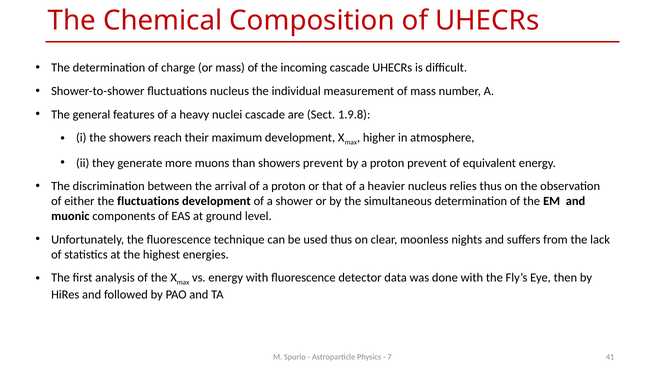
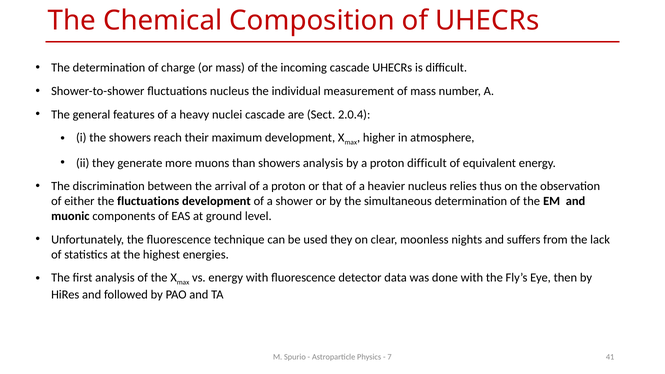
1.9.8: 1.9.8 -> 2.0.4 (354, 114)
showers prevent: prevent -> analysis (323, 163)
proton prevent: prevent -> difficult (427, 163)
used thus: thus -> they (341, 239)
